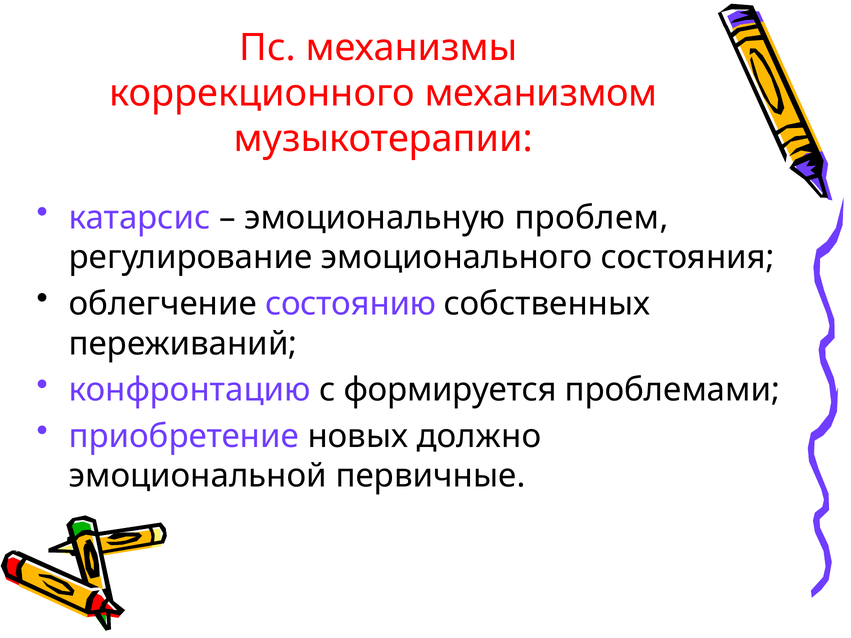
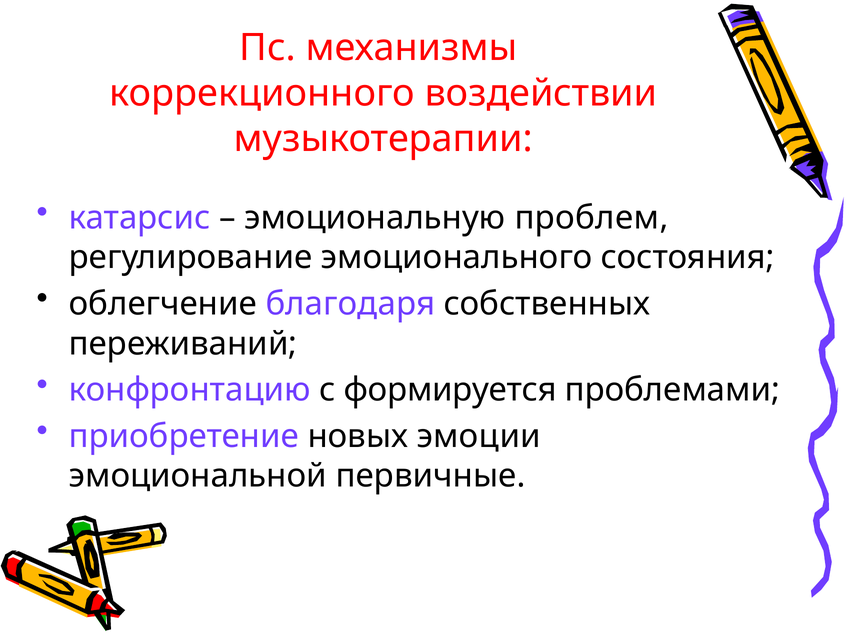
механизмом: механизмом -> воздействии (541, 93)
состоянию: состоянию -> благодаря (350, 304)
должно: должно -> эмоции (479, 436)
